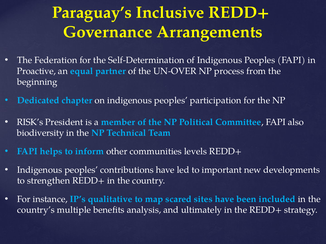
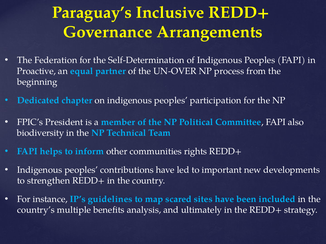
RISK’s: RISK’s -> FPIC’s (30, 122)
levels: levels -> rights (196, 152)
qualitative: qualitative -> guidelines (110, 200)
